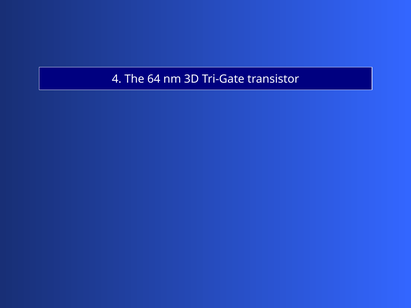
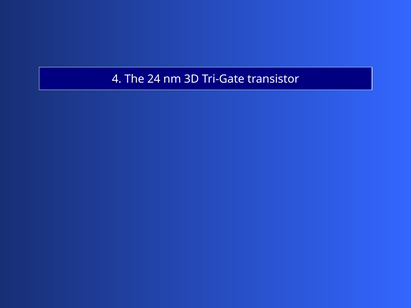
64: 64 -> 24 (154, 79)
